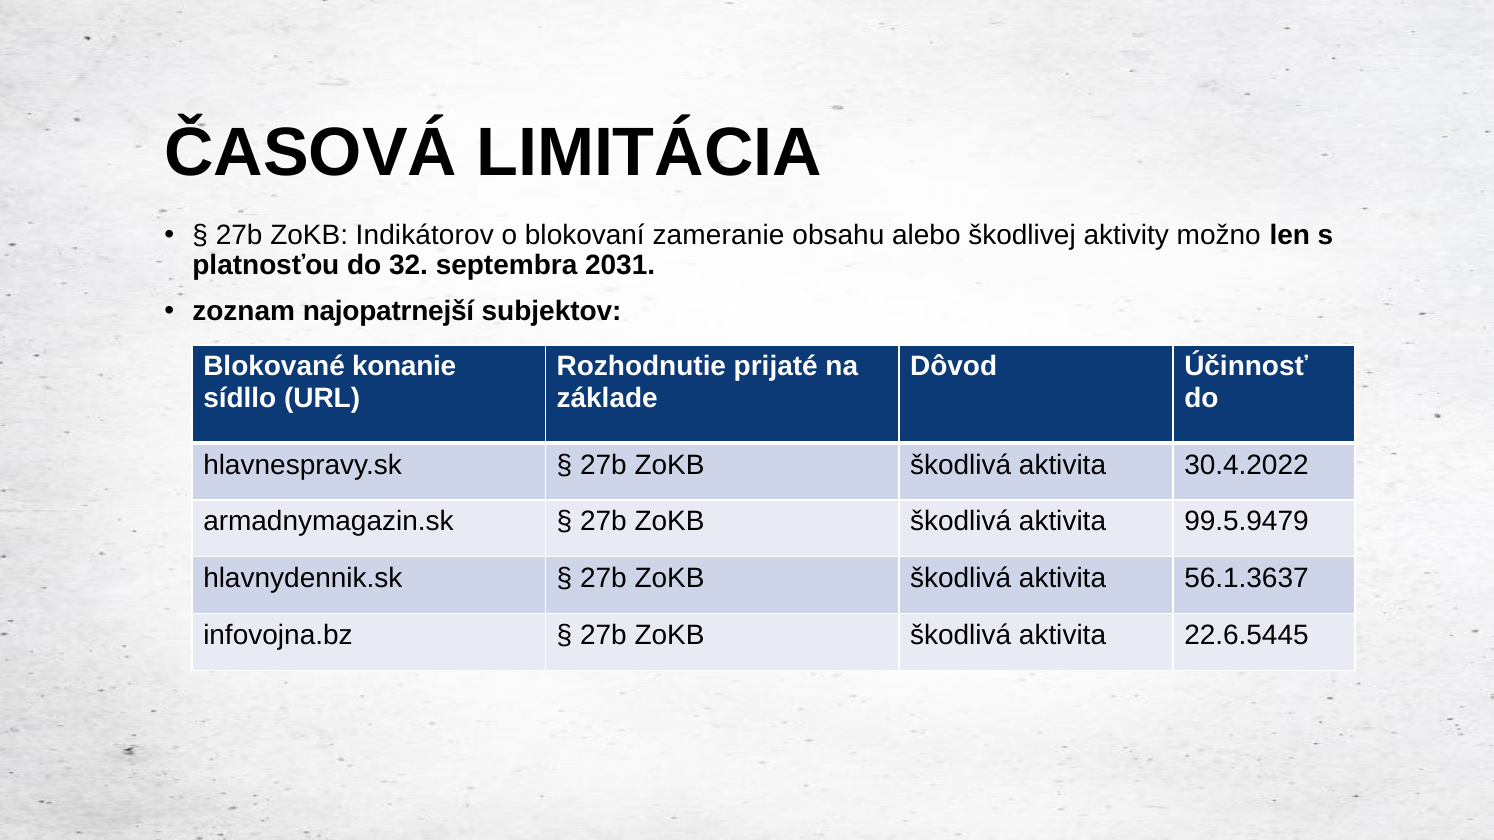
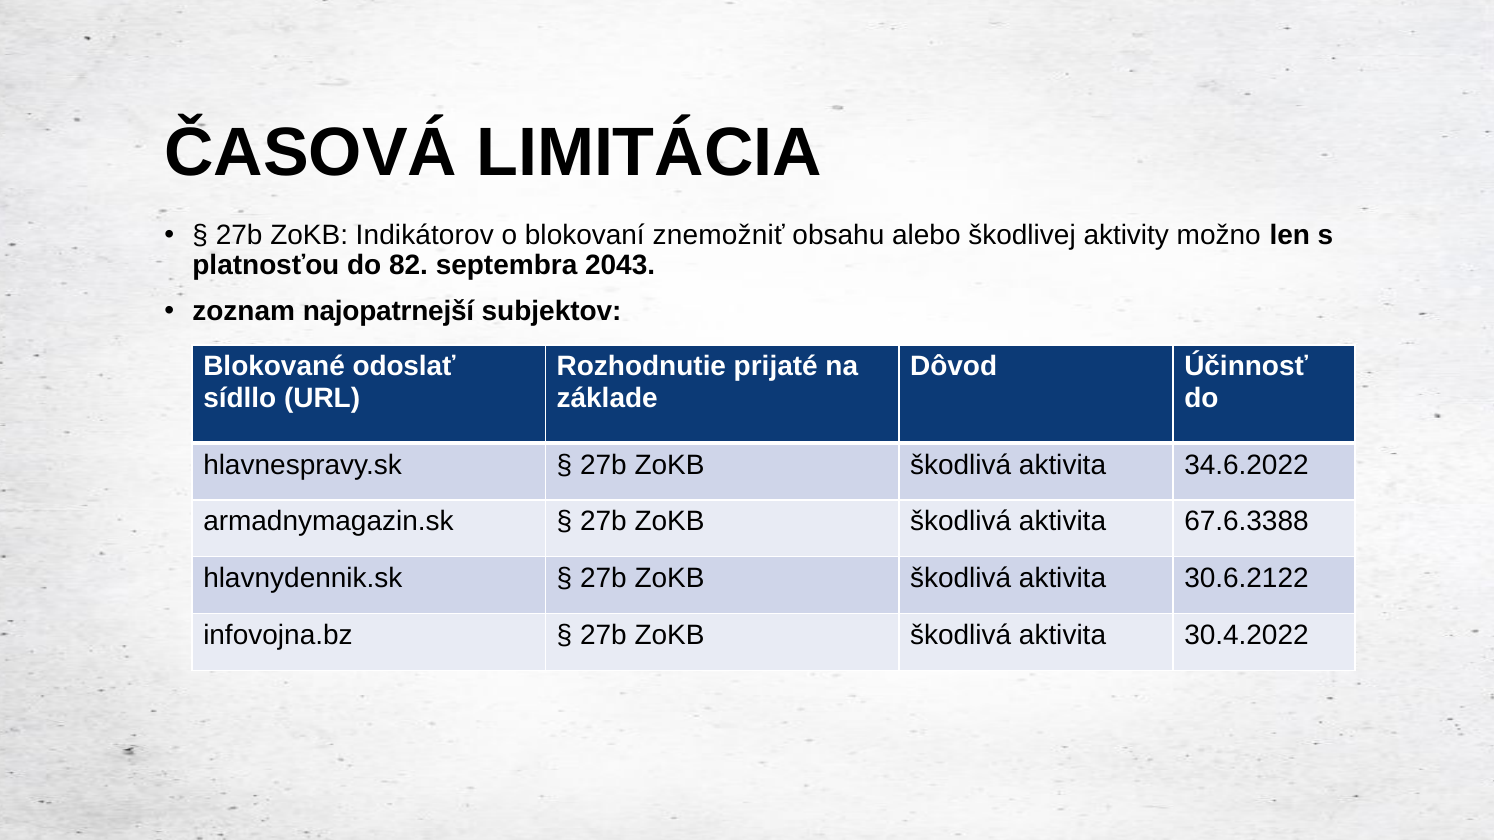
zameranie: zameranie -> znemožniť (719, 235)
32: 32 -> 82 (409, 265)
2031: 2031 -> 2043 (620, 265)
konanie: konanie -> odoslať (404, 367)
30.4.2022: 30.4.2022 -> 34.6.2022 (1246, 465)
99.5.9479: 99.5.9479 -> 67.6.3388 (1246, 522)
56.1.3637: 56.1.3637 -> 30.6.2122 (1246, 579)
22.6.5445: 22.6.5445 -> 30.4.2022 (1246, 636)
